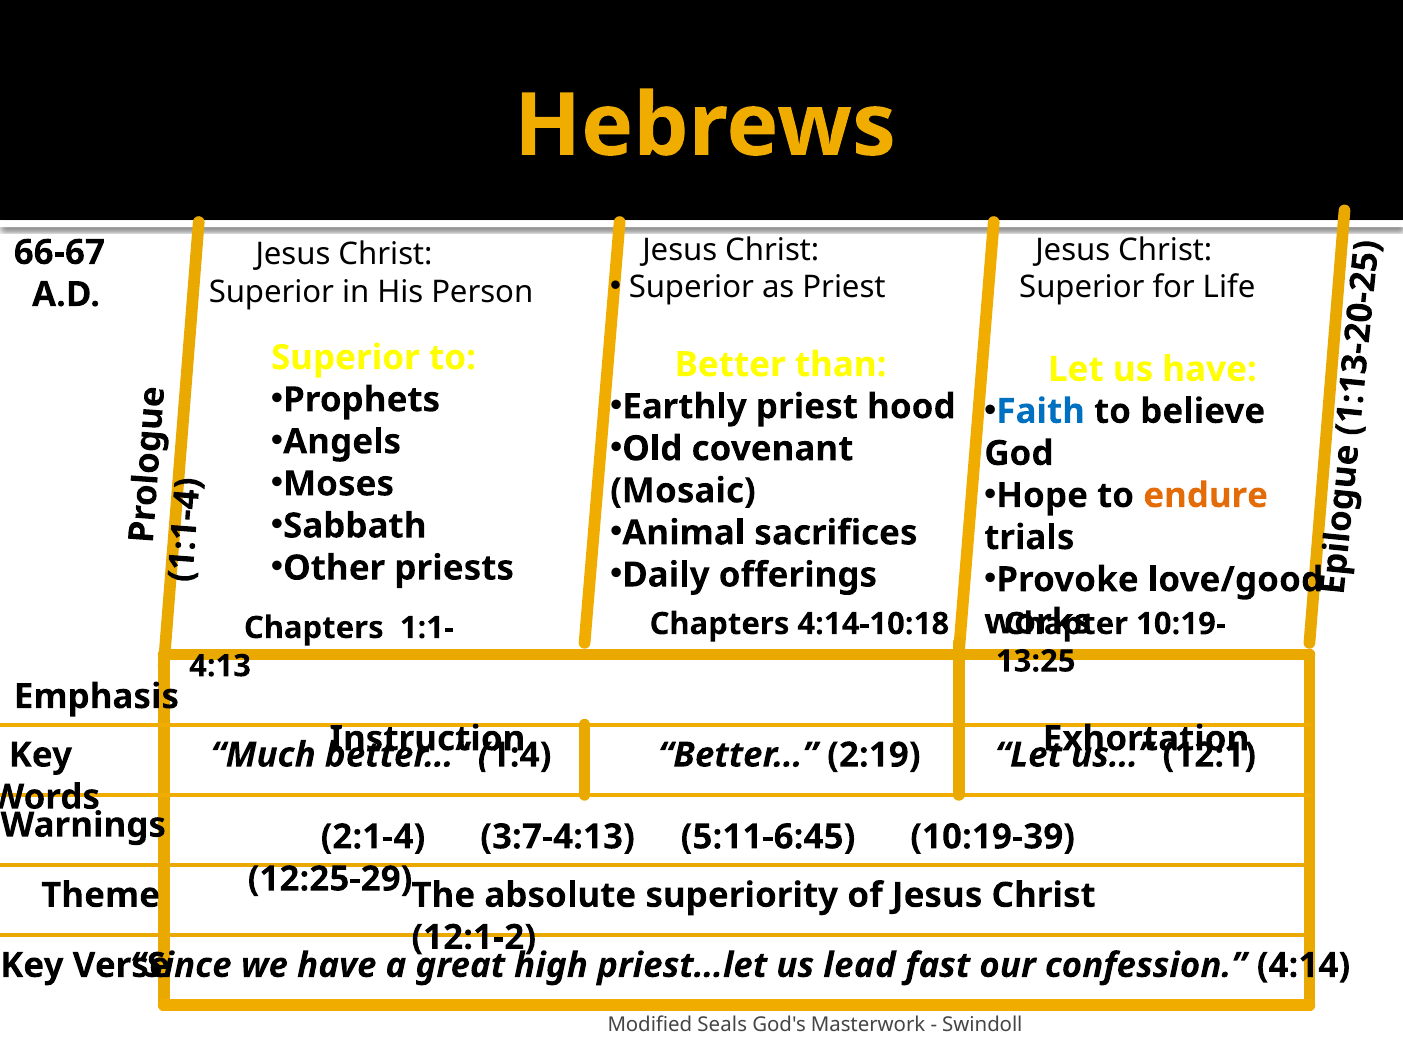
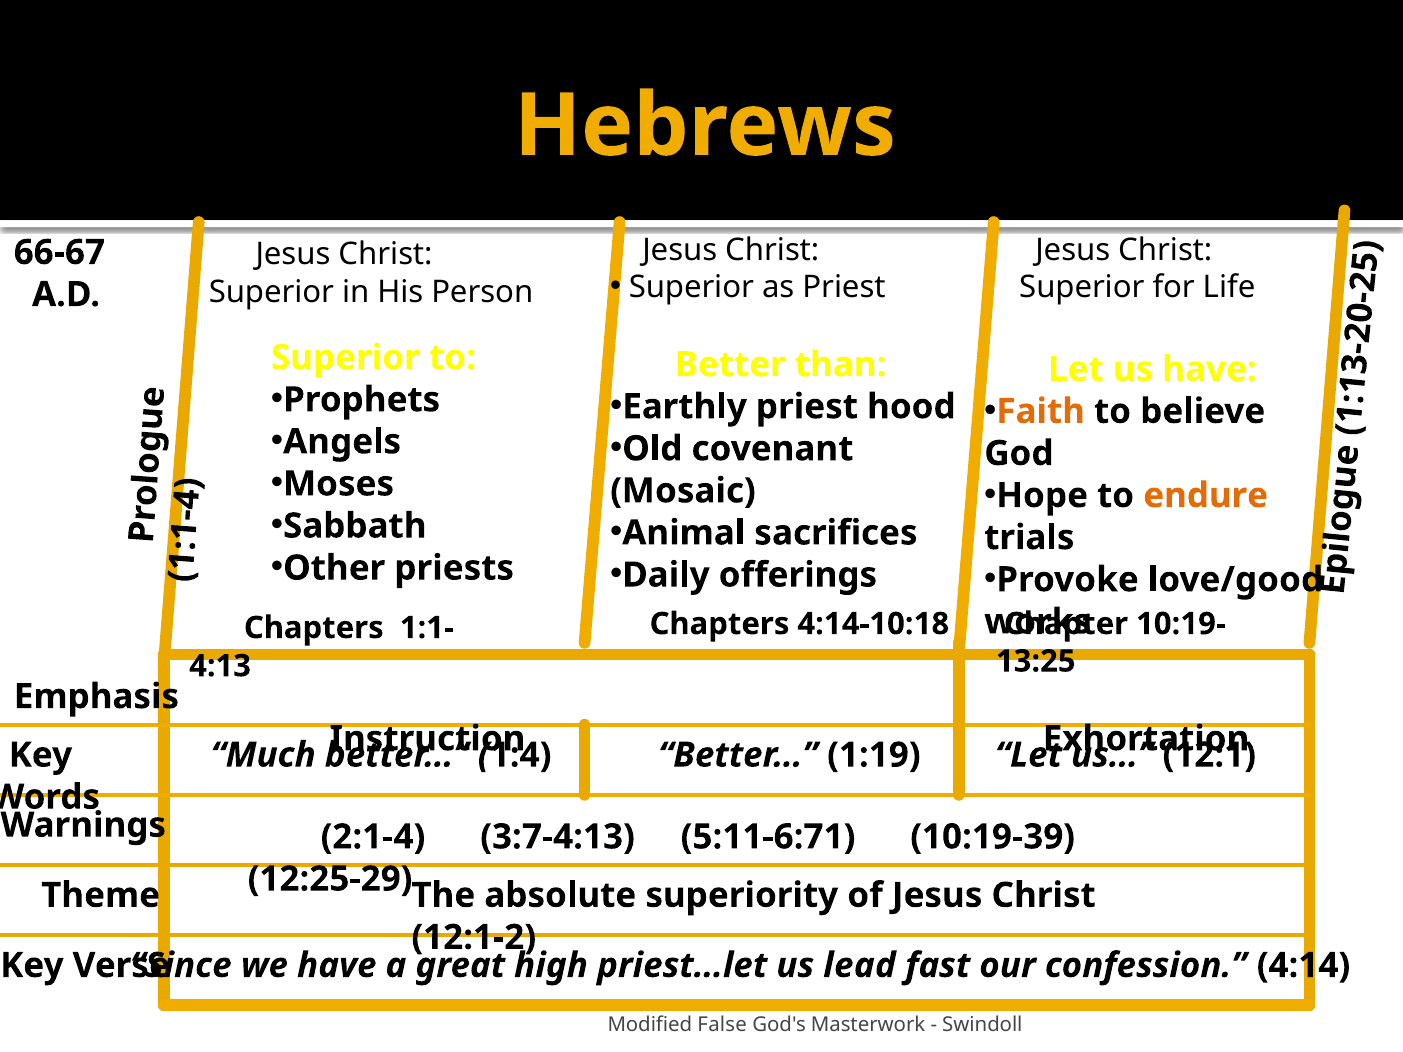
Faith colour: blue -> orange (1041, 411)
2:19: 2:19 -> 1:19 (874, 755)
5:11-6:45: 5:11-6:45 -> 5:11-6:71 (768, 837)
Seals: Seals -> False (722, 1025)
